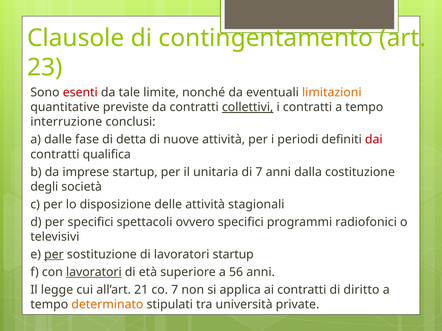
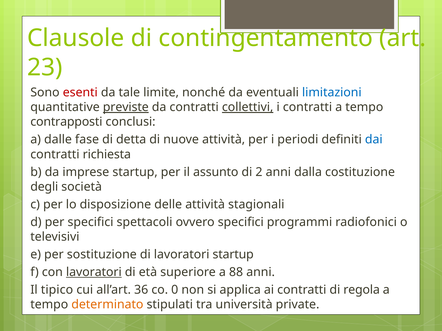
limitazioni colour: orange -> blue (332, 93)
previste underline: none -> present (126, 107)
interruzione: interruzione -> contrapposti (66, 122)
dai colour: red -> blue (374, 140)
qualifica: qualifica -> richiesta (107, 155)
unitaria: unitaria -> assunto (216, 172)
di 7: 7 -> 2 (259, 172)
per underline: present -> none (54, 255)
56: 56 -> 88 (236, 272)
legge: legge -> tipico (57, 290)
21: 21 -> 36 (141, 290)
co 7: 7 -> 0 (175, 290)
diritto: diritto -> regola (362, 290)
